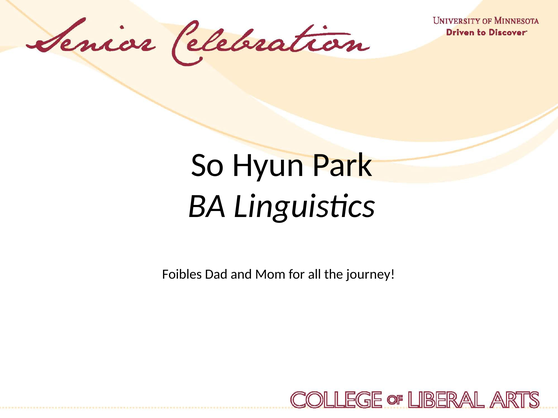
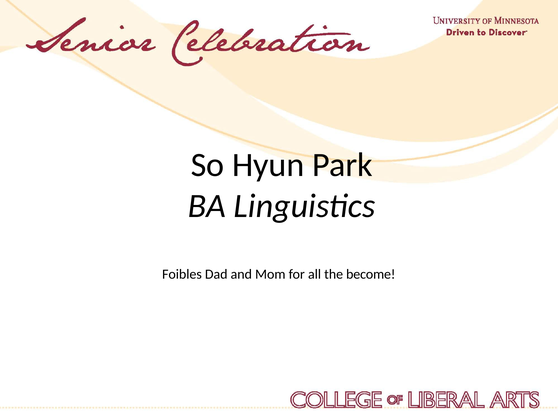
journey: journey -> become (371, 274)
